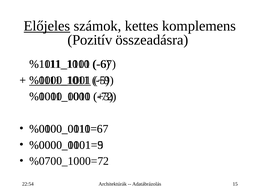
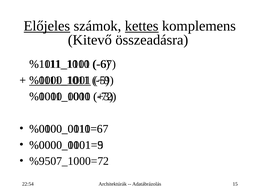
kettes underline: none -> present (142, 26)
Pozitív: Pozitív -> Kitevő (90, 40)
%0700_1000=72: %0700_1000=72 -> %9507_1000=72 (69, 161)
